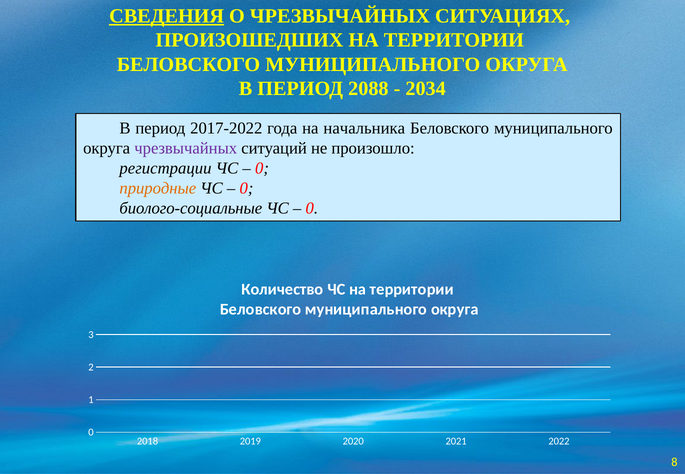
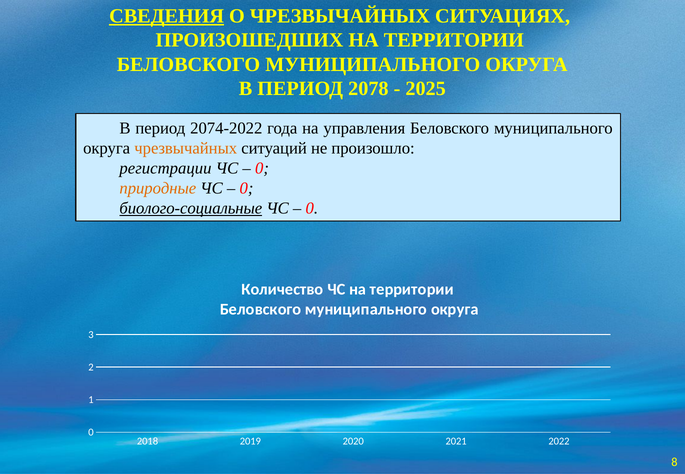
2088: 2088 -> 2078 (368, 89)
2034: 2034 -> 2025 (426, 89)
2017-2022: 2017-2022 -> 2074-2022 (226, 128)
начальника: начальника -> управления (364, 128)
чрезвычайных colour: purple -> orange (186, 148)
биолого-социальные underline: none -> present (191, 209)
